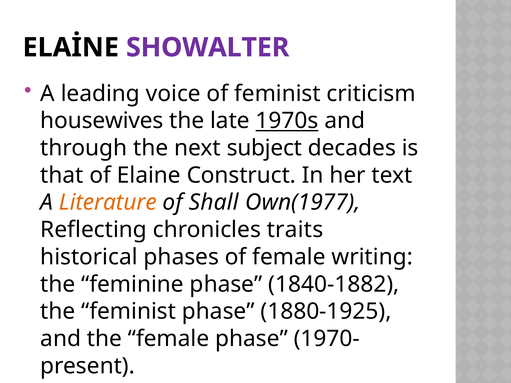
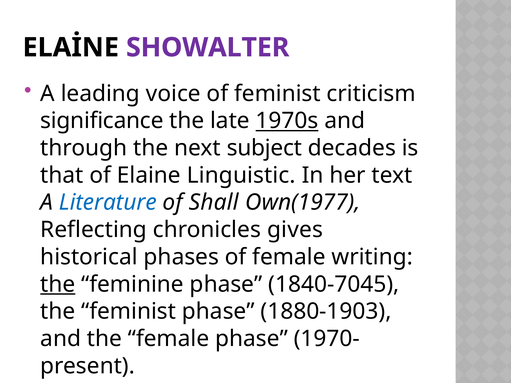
housewives: housewives -> significance (102, 121)
Construct: Construct -> Linguistic (241, 175)
Literature colour: orange -> blue (108, 203)
traits: traits -> gives (295, 230)
the underline: none -> present (58, 284)
1840-1882: 1840-1882 -> 1840-7045 (334, 284)
1880-1925: 1880-1925 -> 1880-1903 (326, 312)
